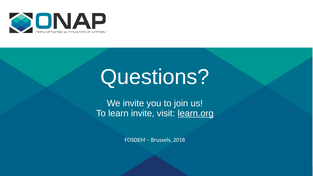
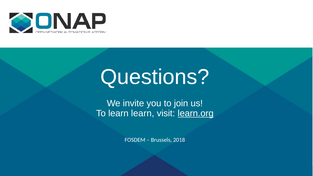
learn invite: invite -> learn (143, 113)
